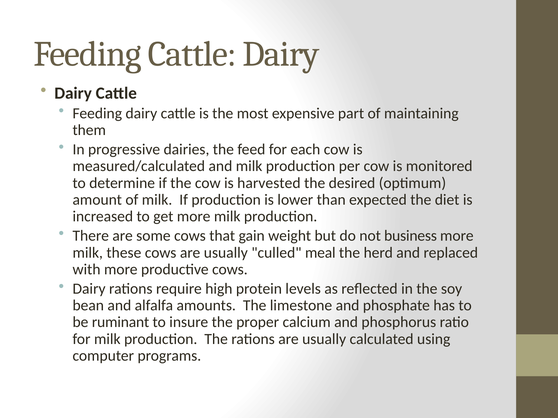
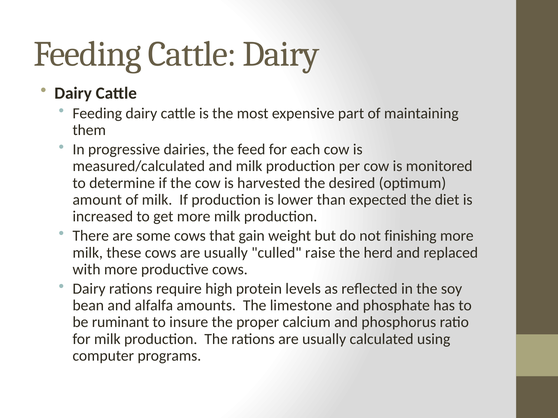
business: business -> finishing (411, 236)
meal: meal -> raise (320, 253)
